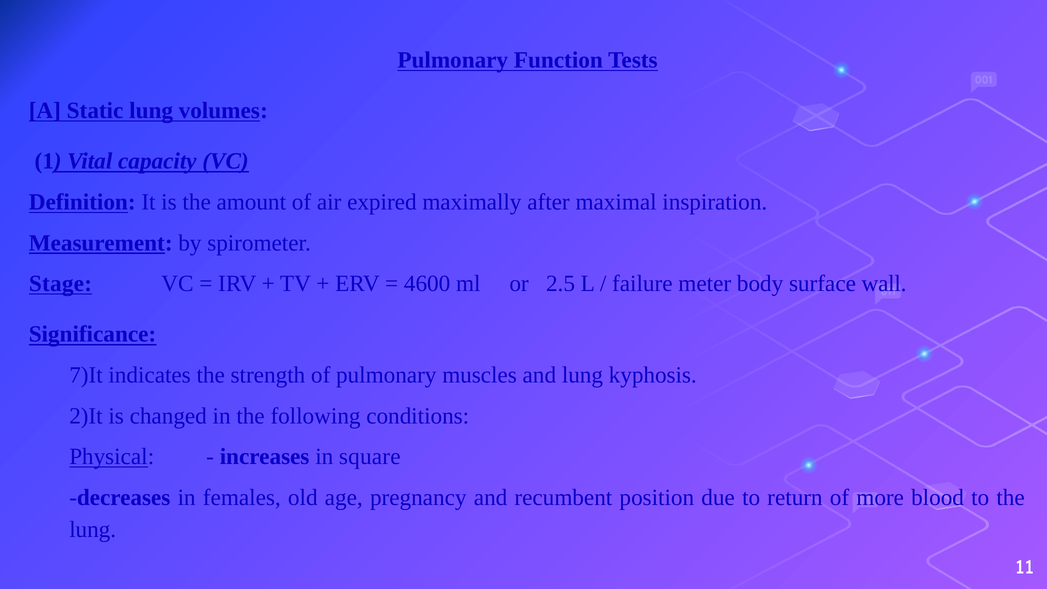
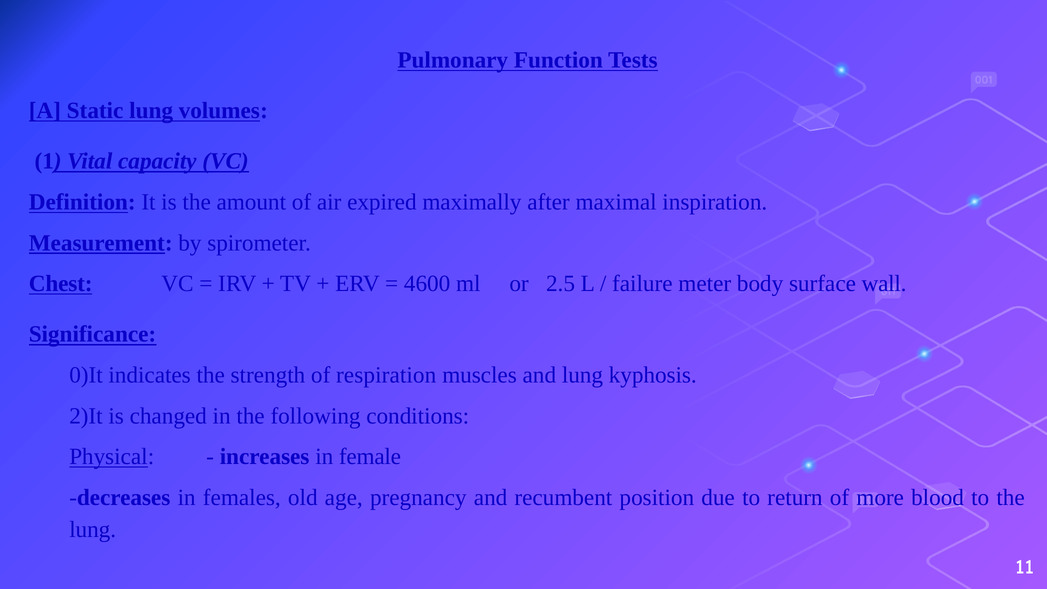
Stage: Stage -> Chest (61, 284)
7)It: 7)It -> 0)It (86, 375)
of pulmonary: pulmonary -> respiration (386, 375)
square: square -> female (370, 457)
